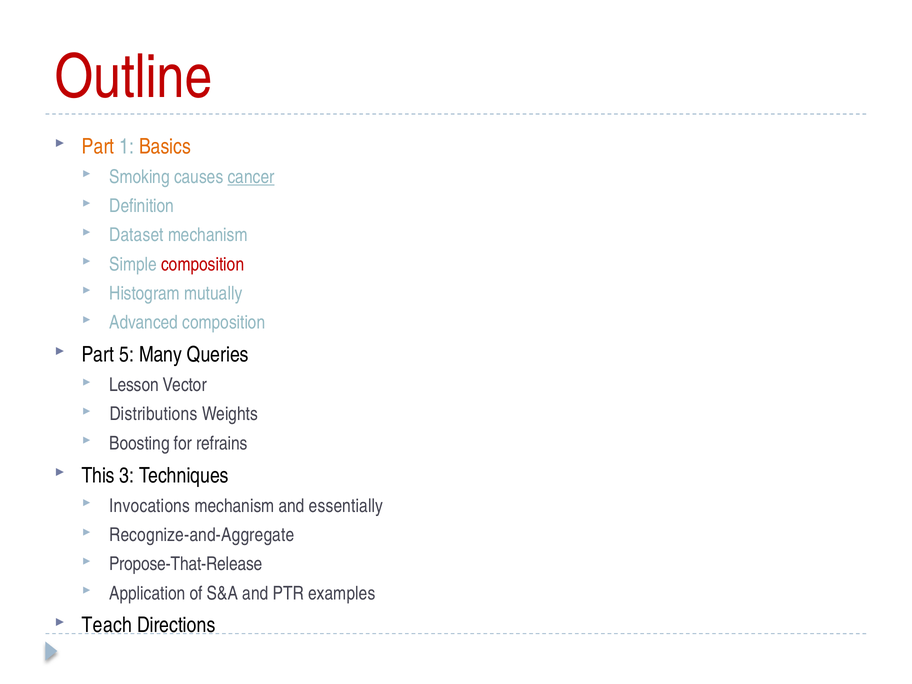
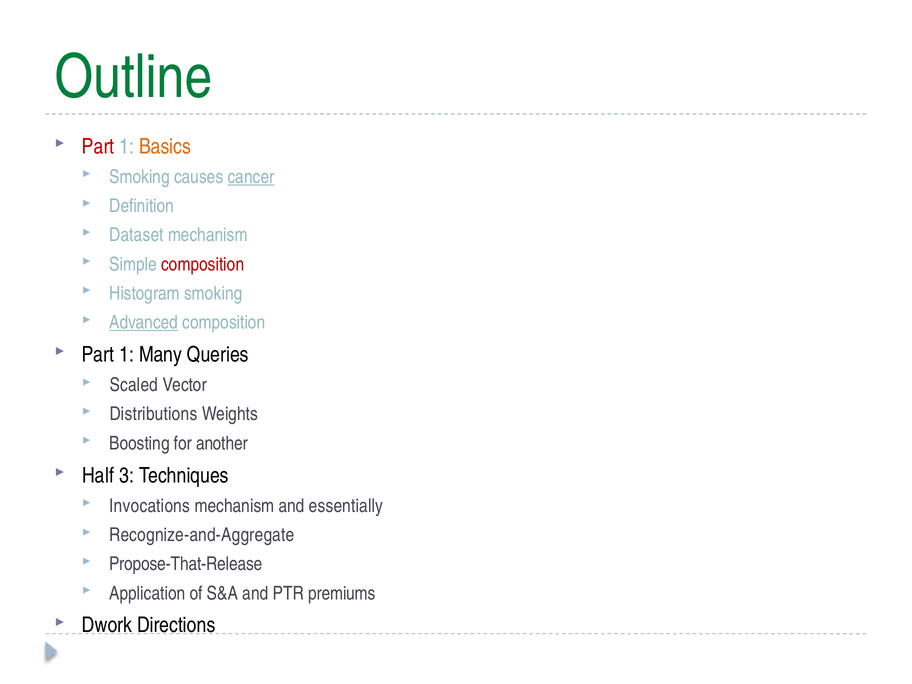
Outline colour: red -> green (133, 77)
Part colour: orange -> red (98, 146)
Histogram mutually: mutually -> smoking (213, 293)
Advanced underline: none -> present (144, 322)
5: 5 -> 1 (127, 355)
Lesson: Lesson -> Scaled (134, 385)
refrains: refrains -> another (222, 443)
This: This -> Half (98, 475)
examples: examples -> premiums (342, 593)
Teach: Teach -> Dwork (107, 625)
